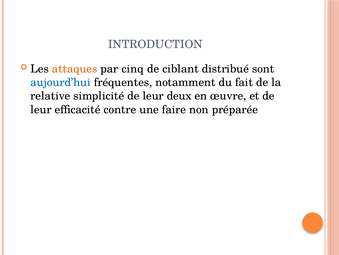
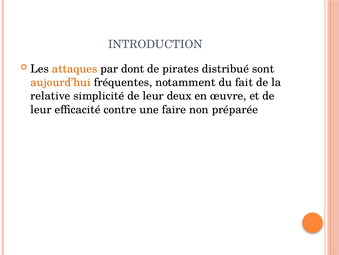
cinq: cinq -> dont (133, 69)
ciblant: ciblant -> pirates (181, 69)
aujourd’hui colour: blue -> orange (61, 82)
